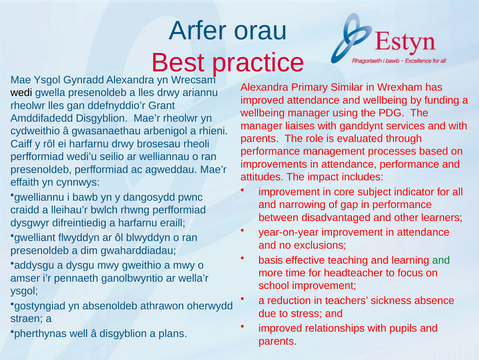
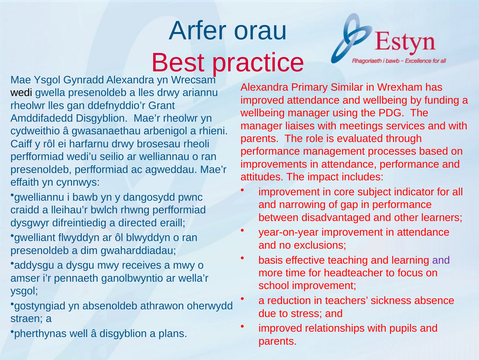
ganddynt: ganddynt -> meetings (361, 126)
a harfarnu: harfarnu -> directed (138, 222)
and colour: green -> purple (441, 260)
gweithio: gweithio -> receives (142, 265)
